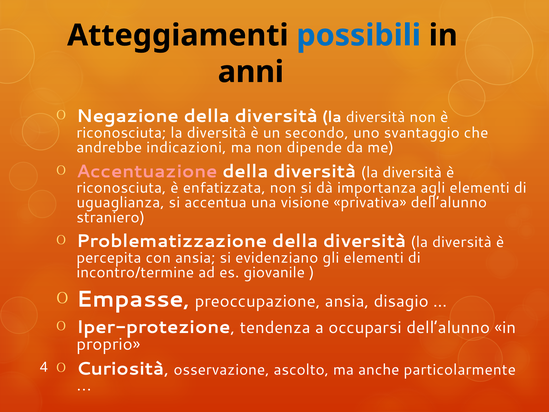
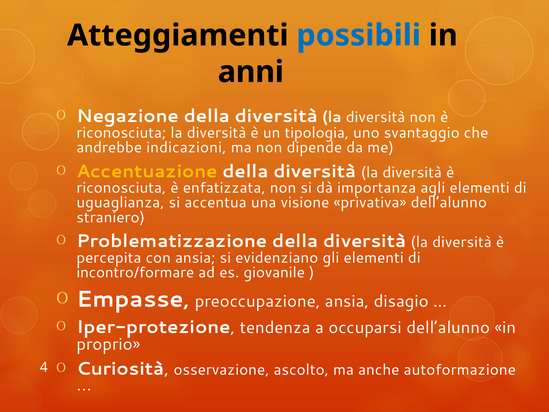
secondo: secondo -> tipologia (317, 133)
Accentuazione colour: pink -> yellow (147, 171)
incontro/termine: incontro/termine -> incontro/formare (135, 272)
particolarmente: particolarmente -> autoformazione (460, 370)
